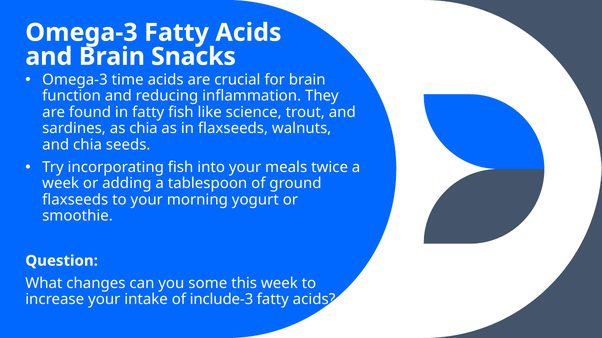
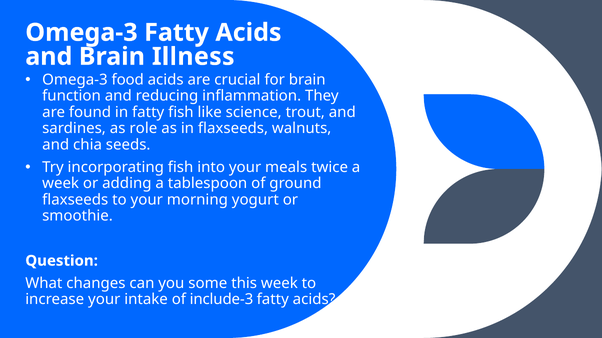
Snacks: Snacks -> Illness (193, 57)
time: time -> food (128, 80)
as chia: chia -> role (143, 129)
